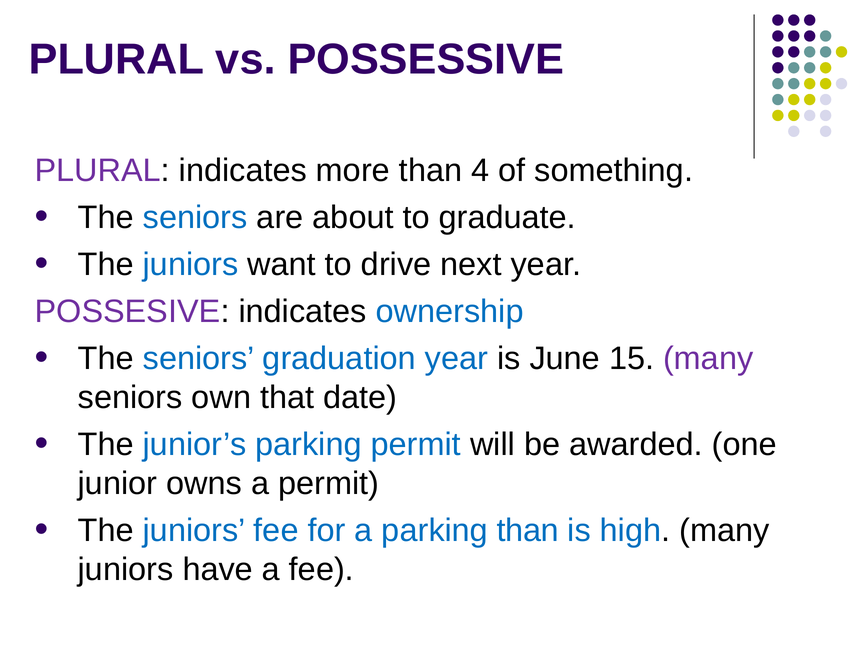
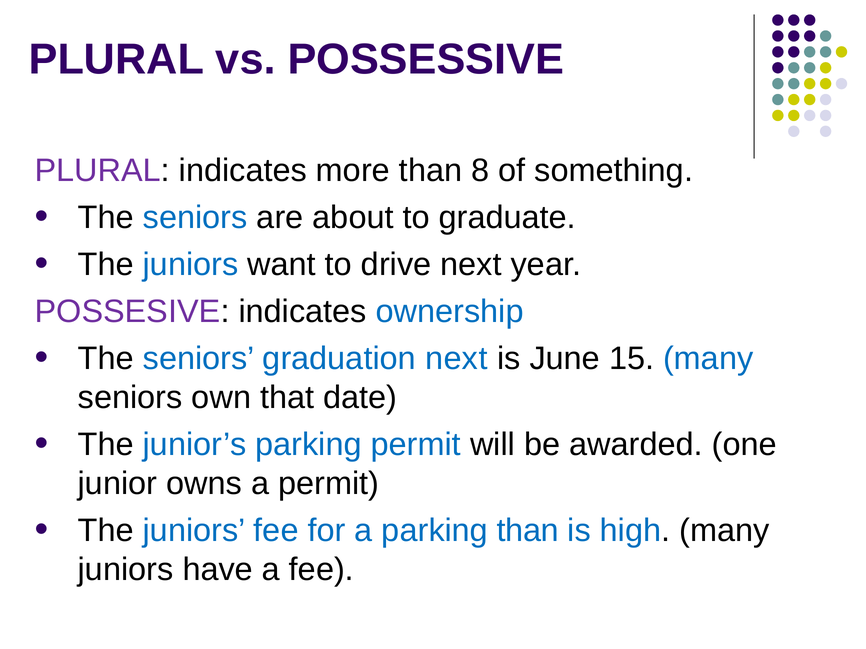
4: 4 -> 8 (480, 170)
graduation year: year -> next (456, 359)
many colour: purple -> blue (708, 359)
